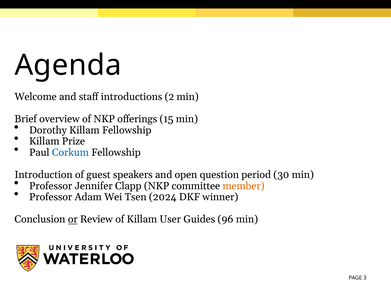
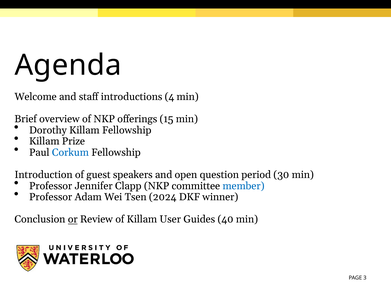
2: 2 -> 4 (169, 97)
member colour: orange -> blue (244, 186)
96: 96 -> 40 (226, 219)
